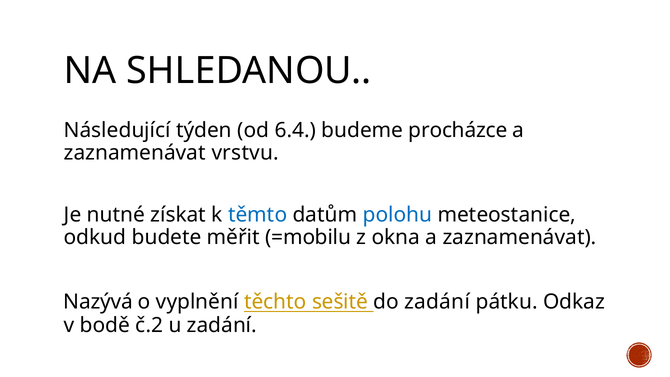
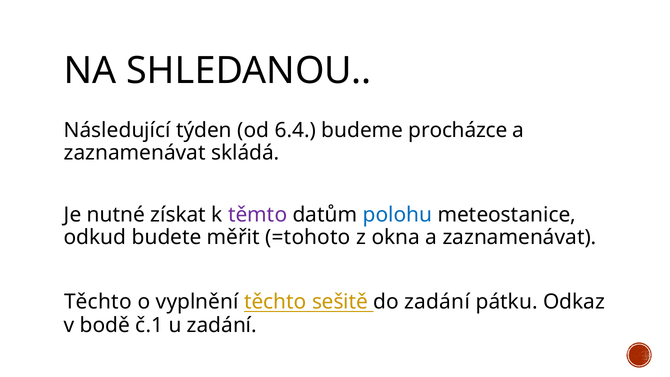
vrstvu: vrstvu -> skládá (245, 153)
těmto colour: blue -> purple (258, 215)
=mobilu: =mobilu -> =tohoto (308, 237)
Nazývá: Nazývá -> Těchto (98, 302)
č.2: č.2 -> č.1 (149, 325)
